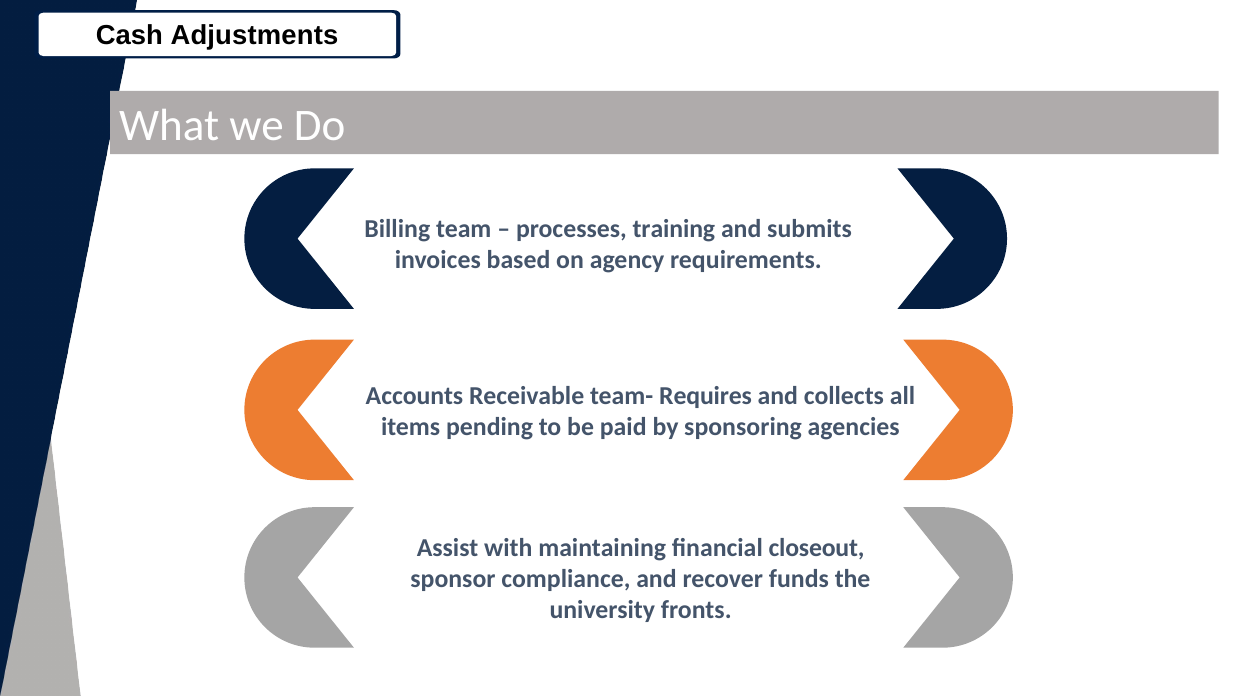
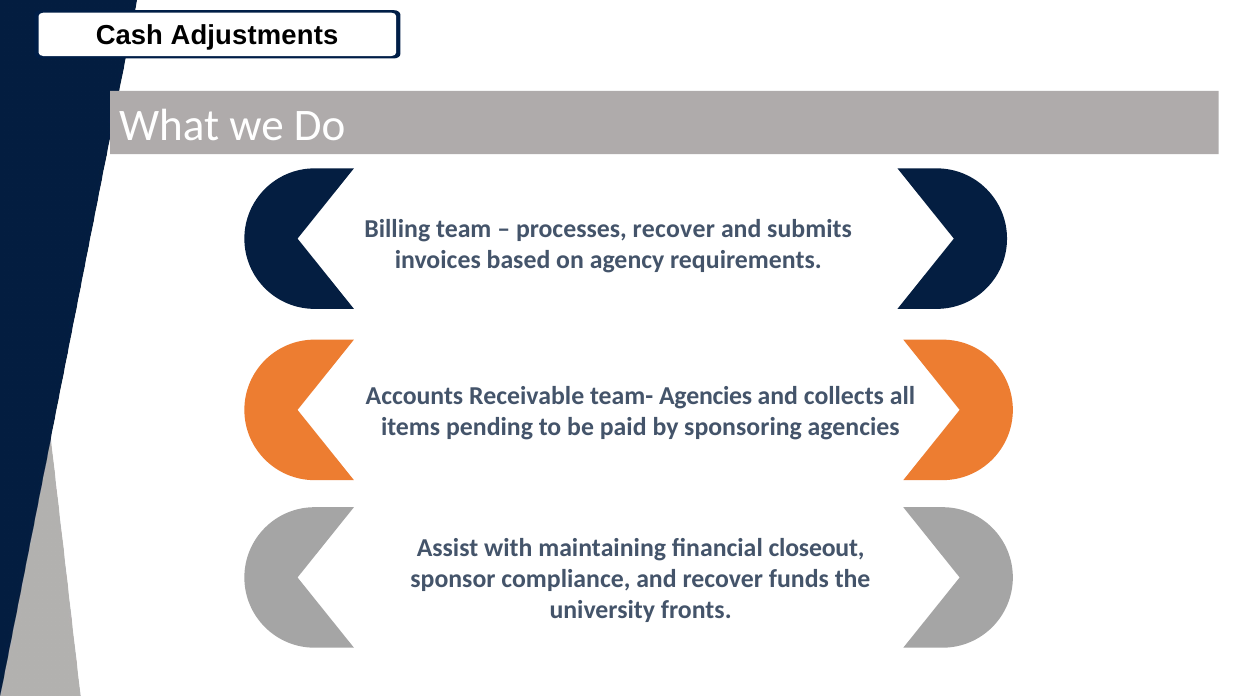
processes training: training -> recover (674, 229)
team- Requires: Requires -> Agencies (706, 396)
